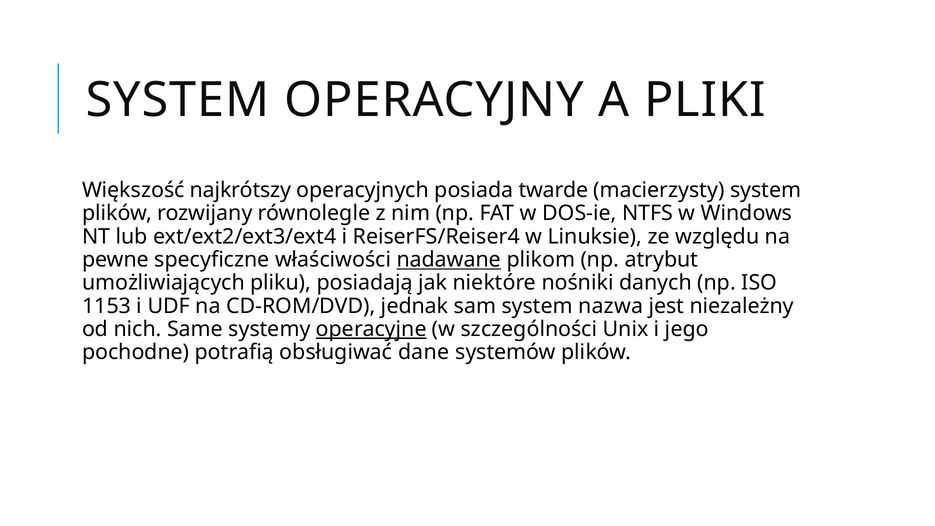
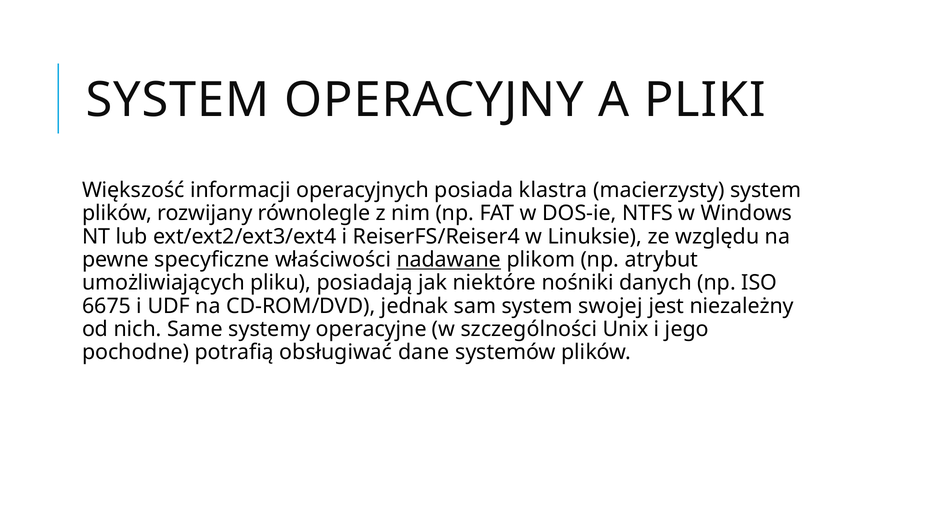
najkrótszy: najkrótszy -> informacji (240, 190)
twarde: twarde -> klastra (553, 190)
1153: 1153 -> 6675 (107, 306)
nazwa: nazwa -> swojej (611, 306)
operacyjne underline: present -> none (371, 329)
